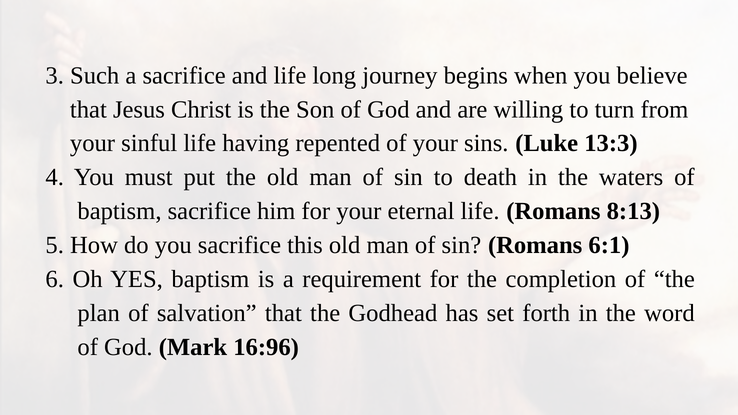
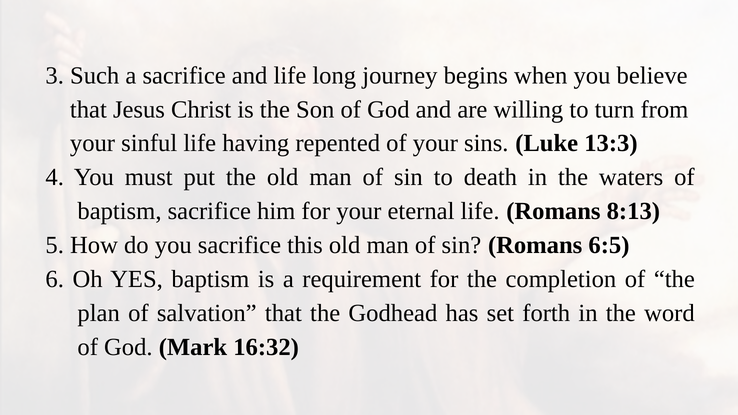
6:1: 6:1 -> 6:5 (609, 245)
16:96: 16:96 -> 16:32 (266, 347)
